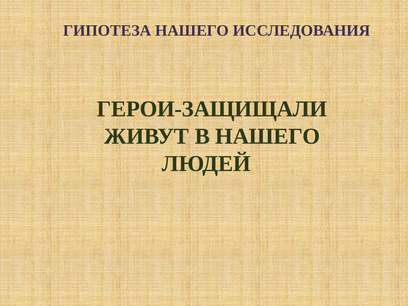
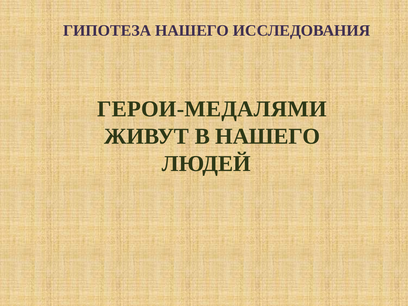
ГЕРОИ-ЗАЩИЩАЛИ: ГЕРОИ-ЗАЩИЩАЛИ -> ГЕРОИ-МЕДАЛЯМИ (212, 109)
